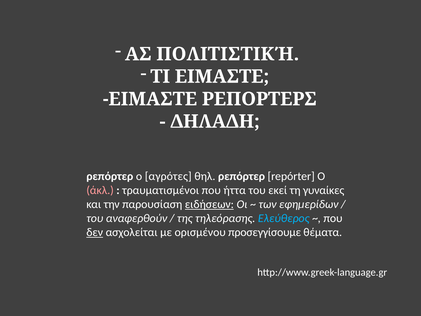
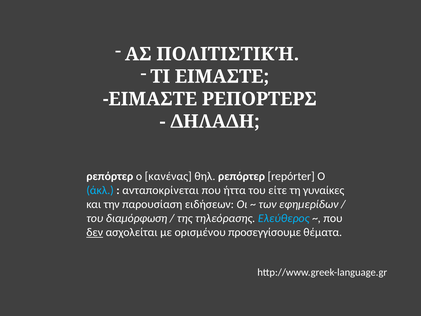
αγρότες: αγρότες -> κανένας (168, 176)
άκλ colour: pink -> light blue (100, 190)
τραυματισμένοι: τραυματισμένοι -> ανταποκρίνεται (161, 190)
εκεί: εκεί -> είτε (278, 190)
ειδήσεων underline: present -> none (209, 204)
αναφερθούν: αναφερθούν -> διαμόρφωση (137, 218)
